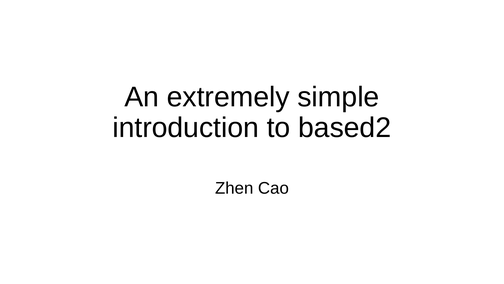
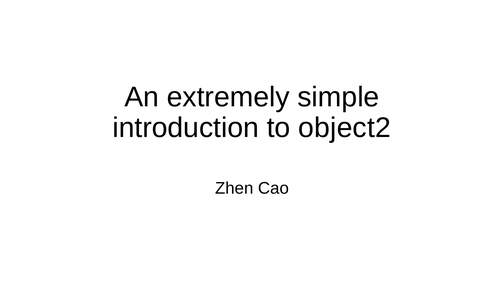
based2: based2 -> object2 (345, 128)
